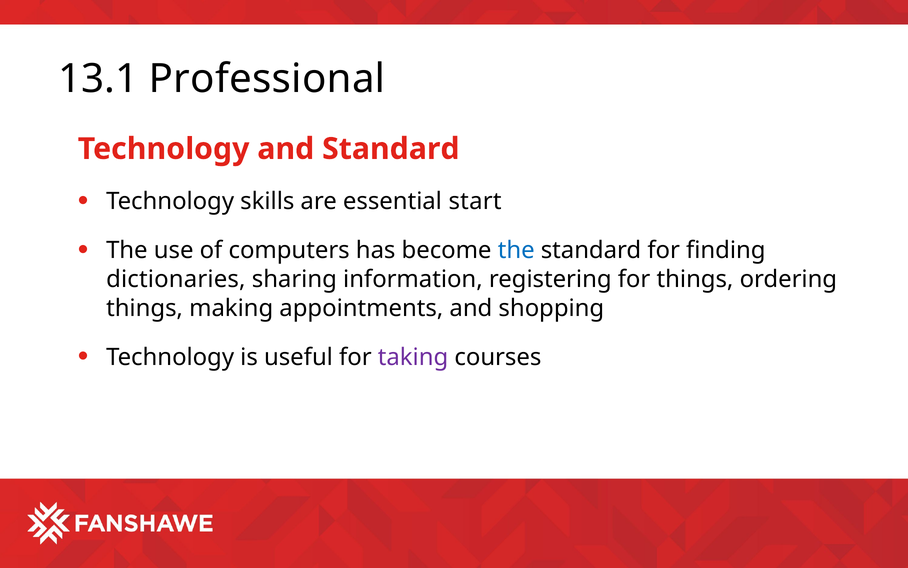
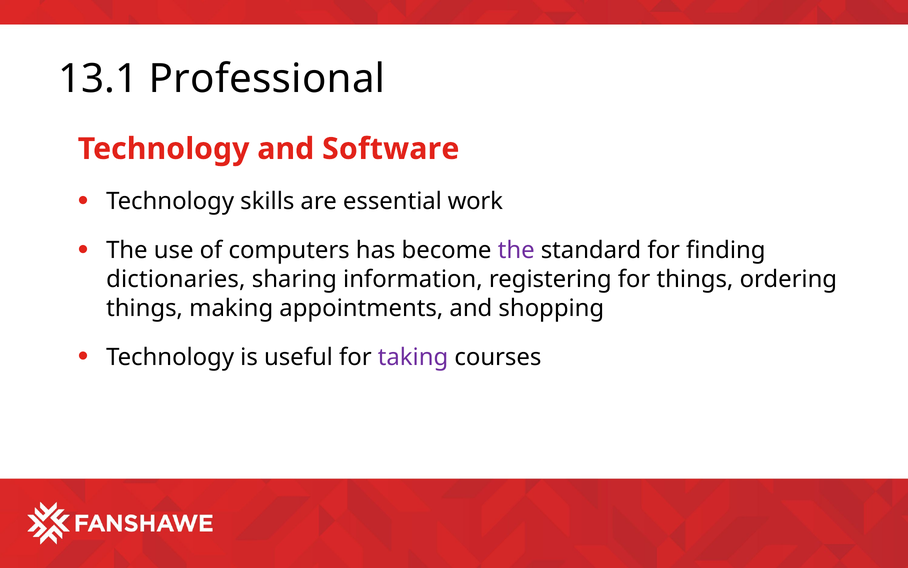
and Standard: Standard -> Software (391, 149)
start: start -> work (475, 201)
the colour: blue -> purple (516, 250)
